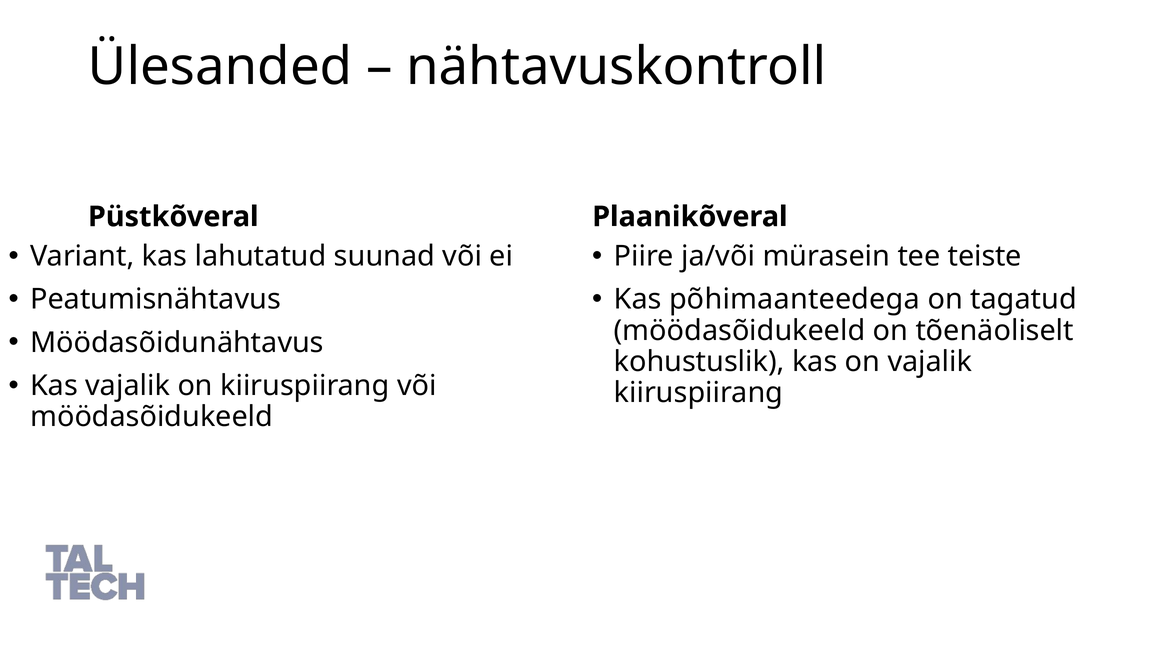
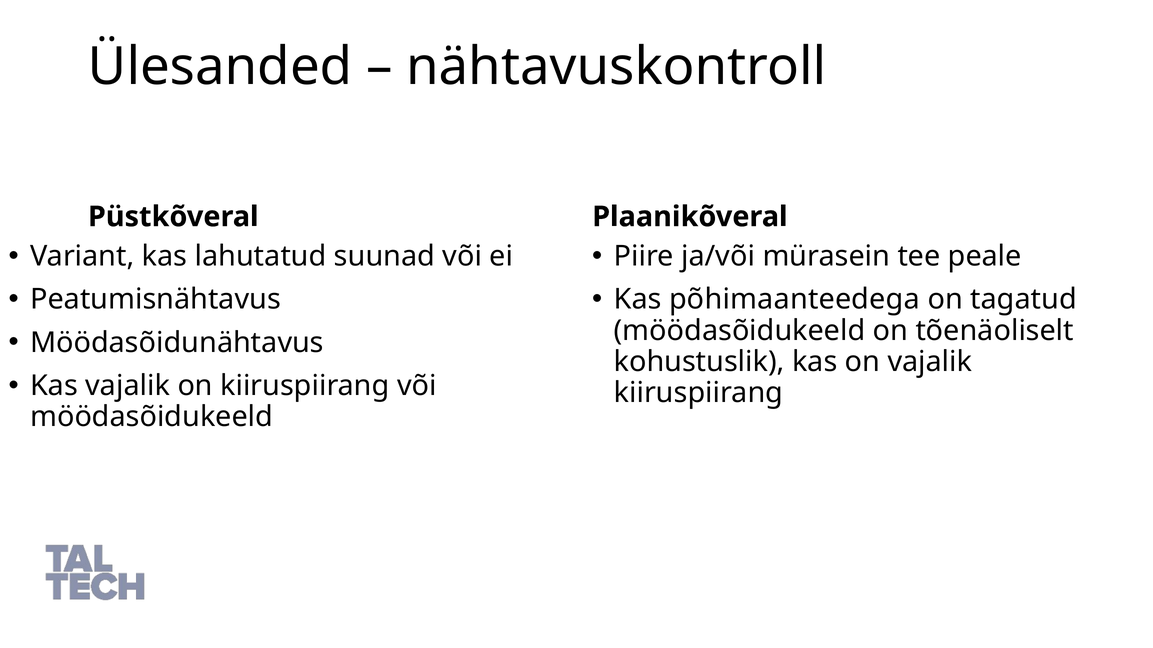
teiste: teiste -> peale (985, 257)
